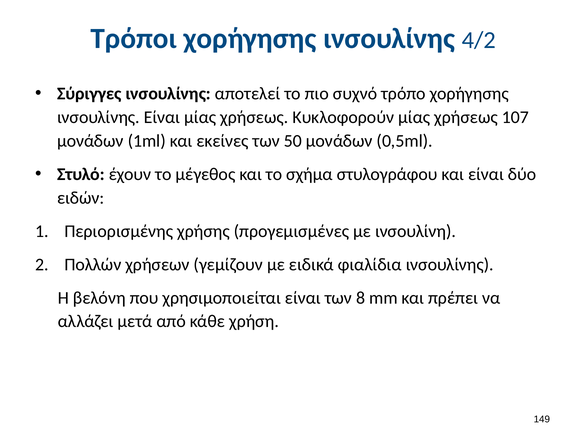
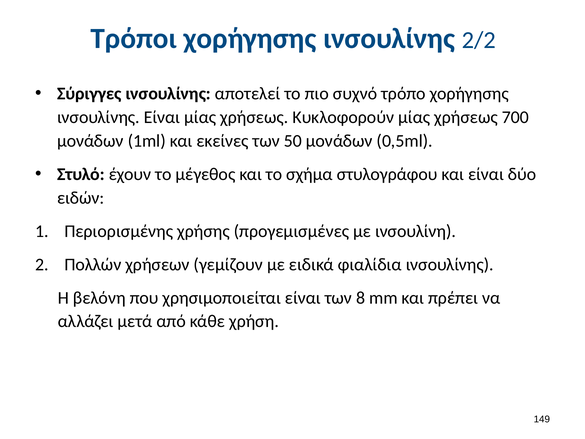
4/2: 4/2 -> 2/2 (479, 40)
107: 107 -> 700 (515, 117)
